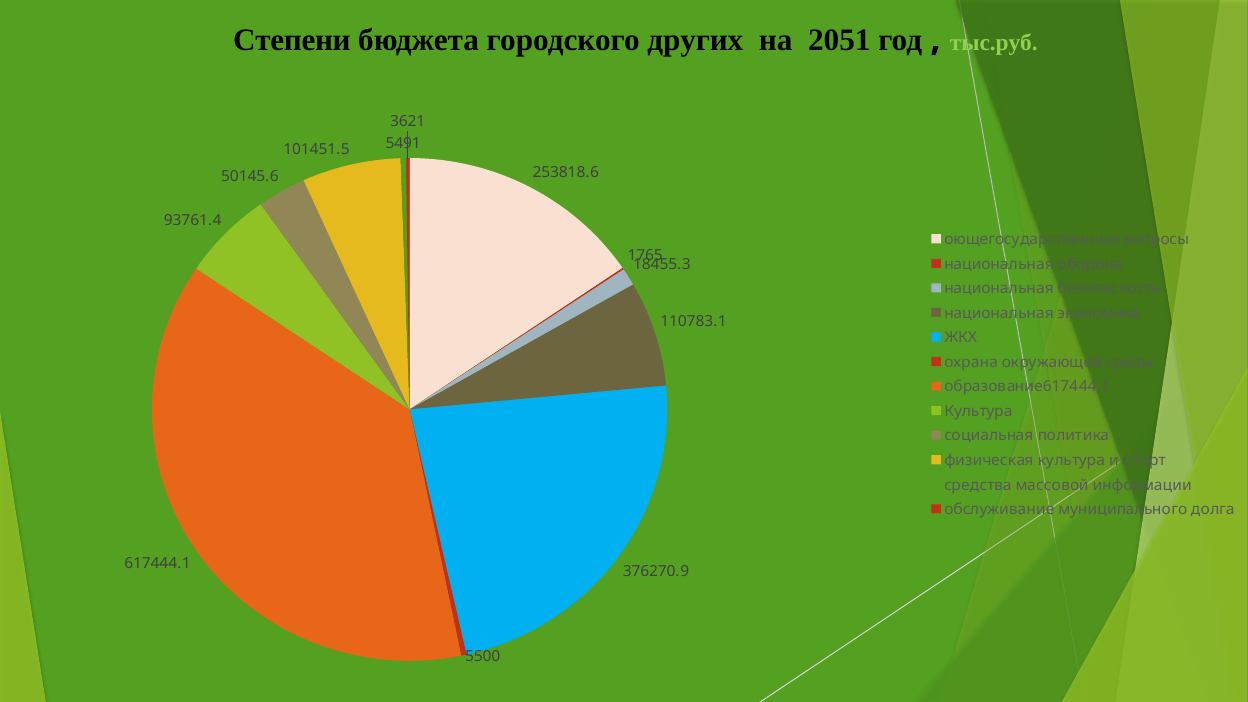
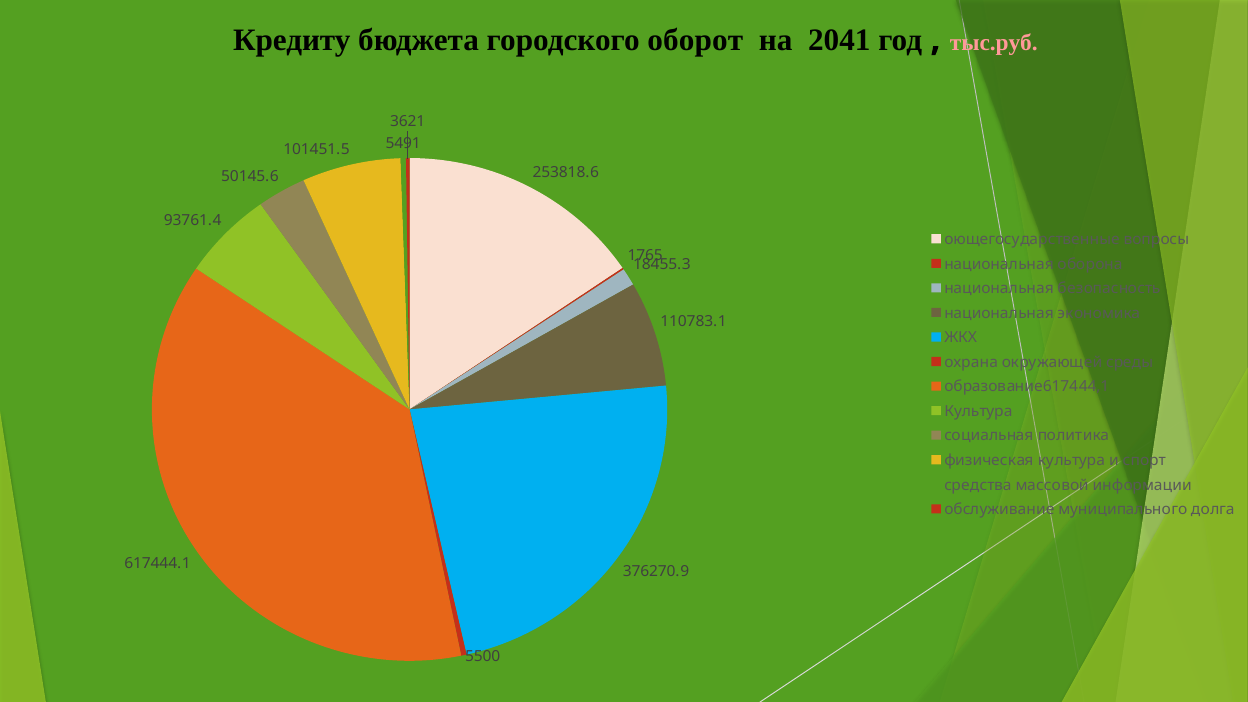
Степени: Степени -> Кредиту (292, 40)
других: других -> оборот (695, 40)
2051: 2051 -> 2041 (839, 40)
тыс.руб colour: light green -> pink (994, 43)
